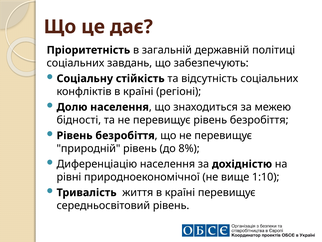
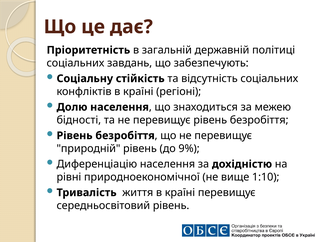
8%: 8% -> 9% (189, 148)
